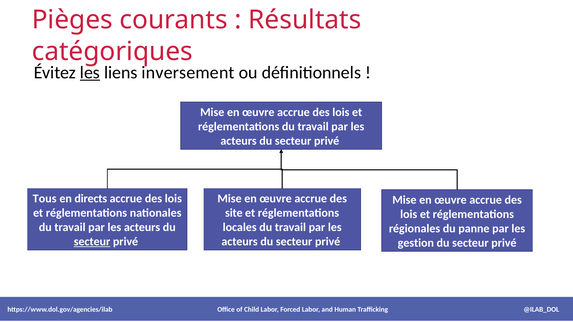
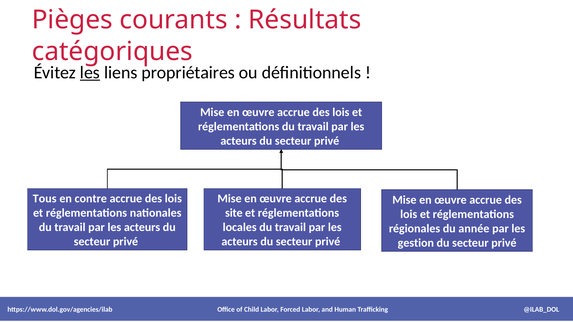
inversement: inversement -> propriétaires (188, 73)
directs: directs -> contre (91, 199)
panne: panne -> année (474, 229)
secteur underline: present -> none (92, 242)
